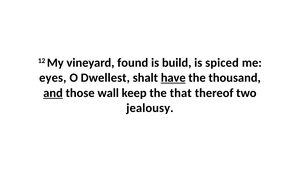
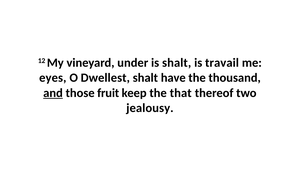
found: found -> under (133, 63)
is build: build -> shalt (177, 63)
spiced: spiced -> travail (222, 63)
have underline: present -> none (173, 78)
wall: wall -> fruit (108, 93)
